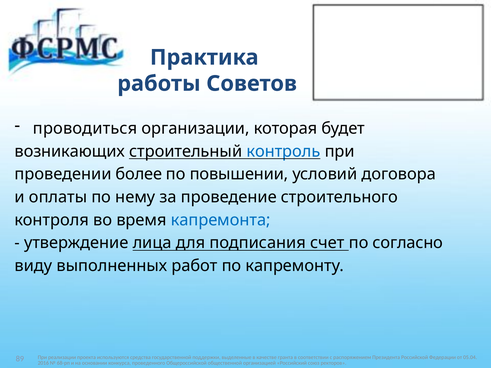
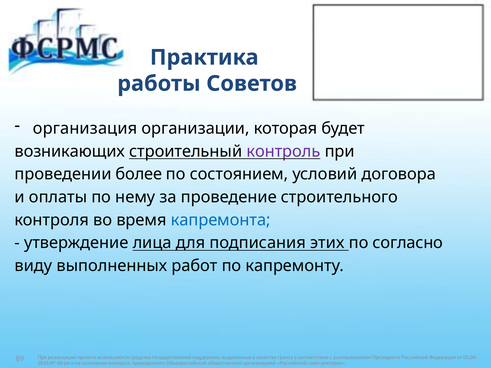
проводиться: проводиться -> организация (85, 129)
контроль colour: blue -> purple (283, 151)
повышении: повышении -> состоянием (239, 174)
счет: счет -> этих (327, 243)
